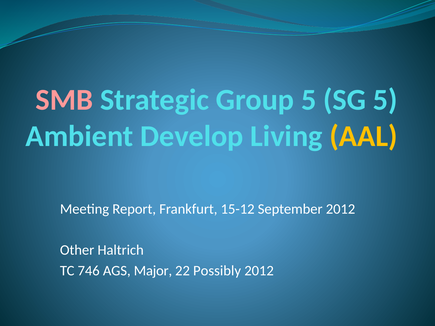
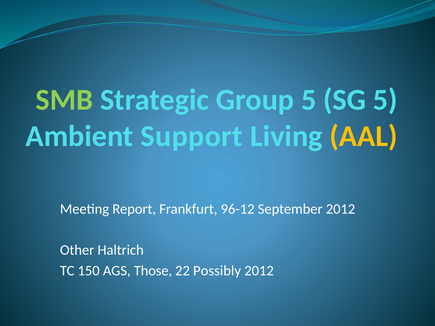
SMB colour: pink -> light green (64, 100)
Develop: Develop -> Support (192, 136)
15-12: 15-12 -> 96-12 (238, 209)
746: 746 -> 150 (89, 271)
Major: Major -> Those (153, 271)
